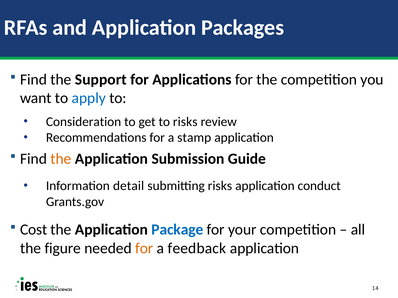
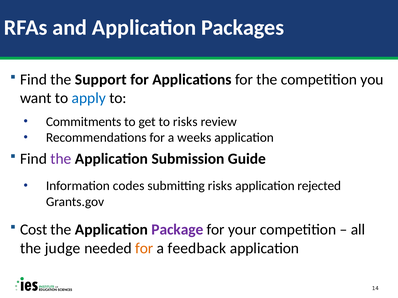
Consideration: Consideration -> Commitments (84, 122)
stamp: stamp -> weeks (194, 138)
the colour: orange -> purple (61, 159)
detail: detail -> codes (129, 186)
conduct: conduct -> rejected (319, 186)
Package colour: blue -> purple (177, 230)
figure: figure -> judge (63, 249)
